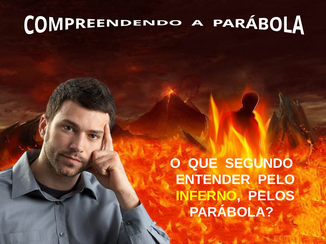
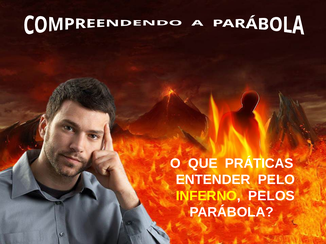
SEGUNDO: SEGUNDO -> PRÁTICAS (259, 164)
